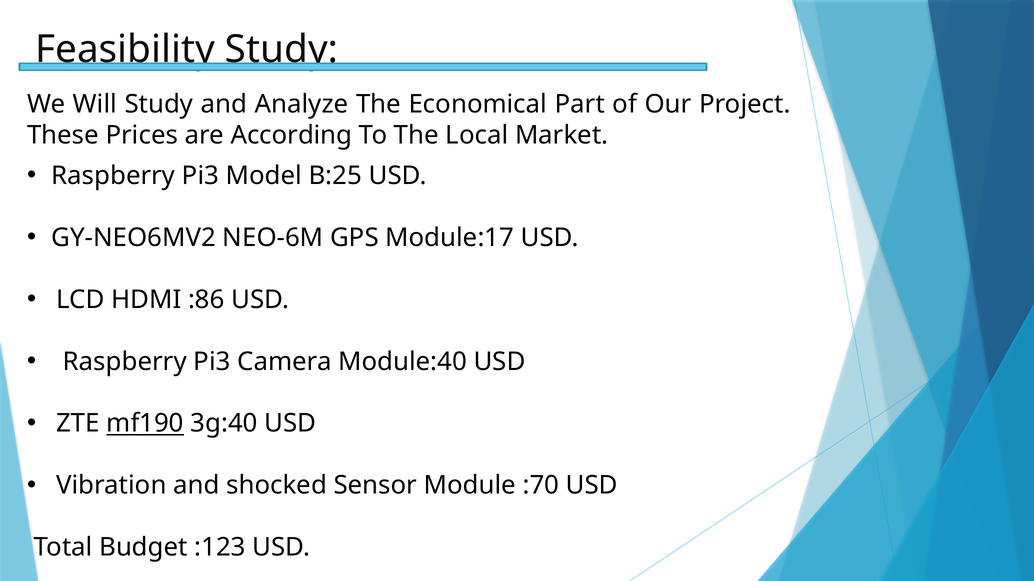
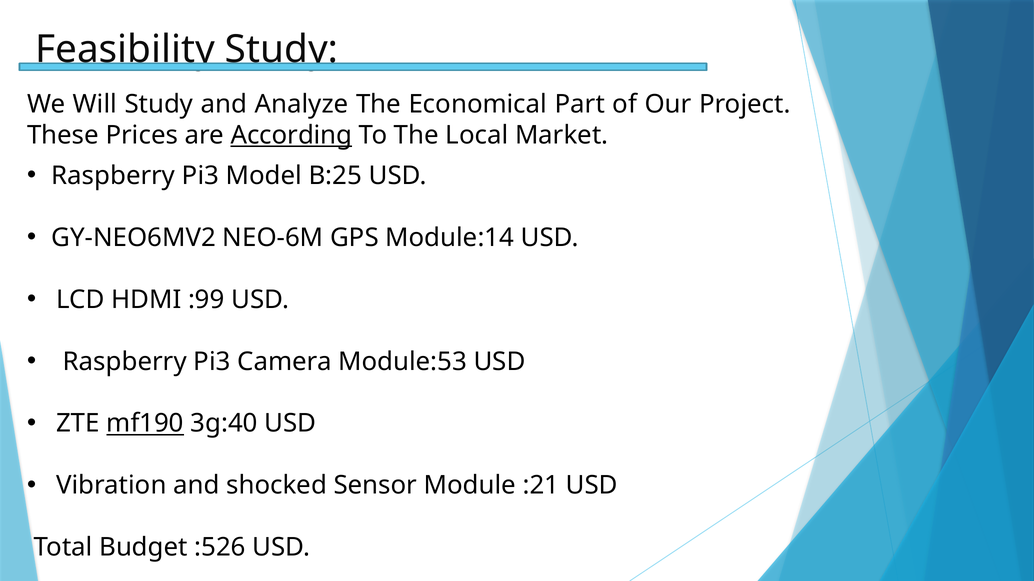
According underline: none -> present (291, 135)
Module:17: Module:17 -> Module:14 (450, 238)
:86: :86 -> :99 (206, 300)
Module:40: Module:40 -> Module:53 (403, 362)
:70: :70 -> :21 (541, 486)
:123: :123 -> :526 (220, 548)
